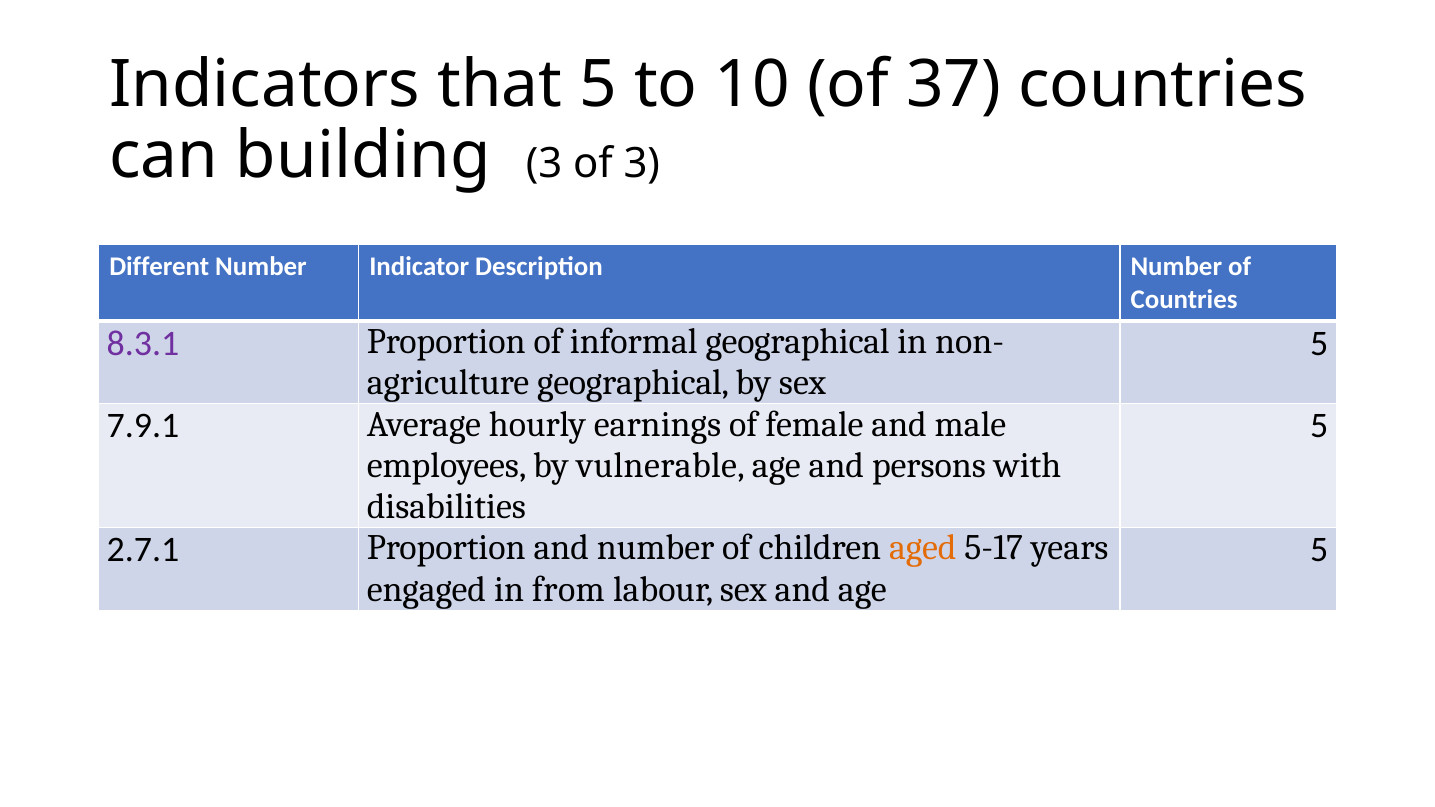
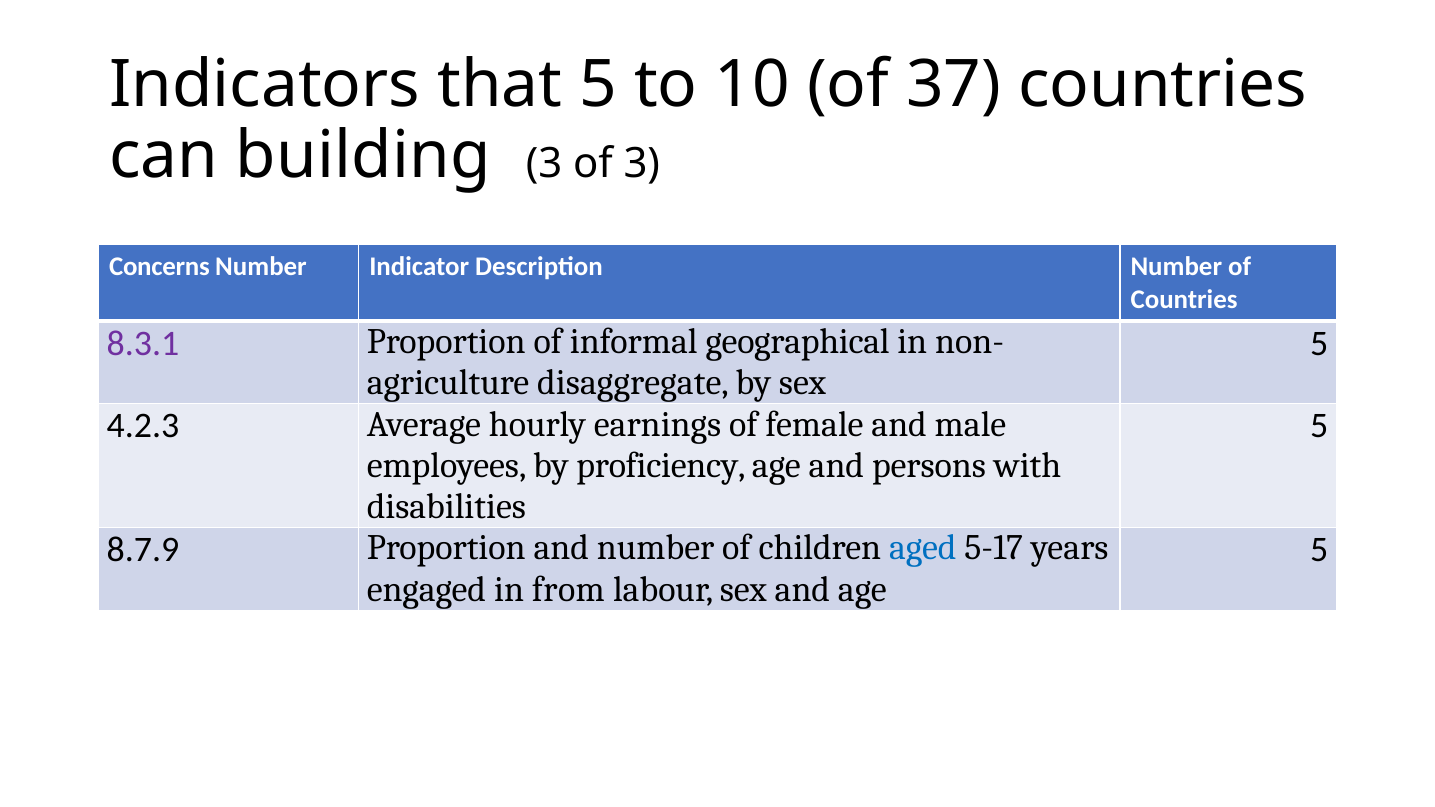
Different: Different -> Concerns (159, 267)
geographical: geographical -> disaggregate (633, 383)
7.9.1: 7.9.1 -> 4.2.3 (143, 426)
vulnerable: vulnerable -> proficiency (661, 466)
2.7.1: 2.7.1 -> 8.7.9 (143, 550)
aged colour: orange -> blue (923, 548)
